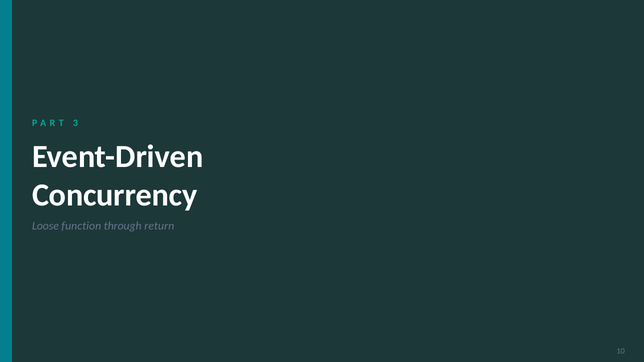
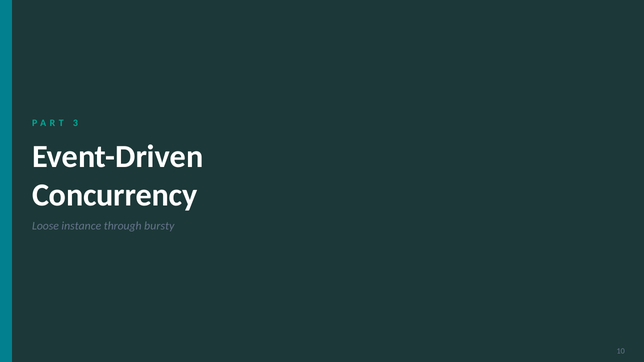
function: function -> instance (81, 226)
return: return -> bursty (159, 226)
